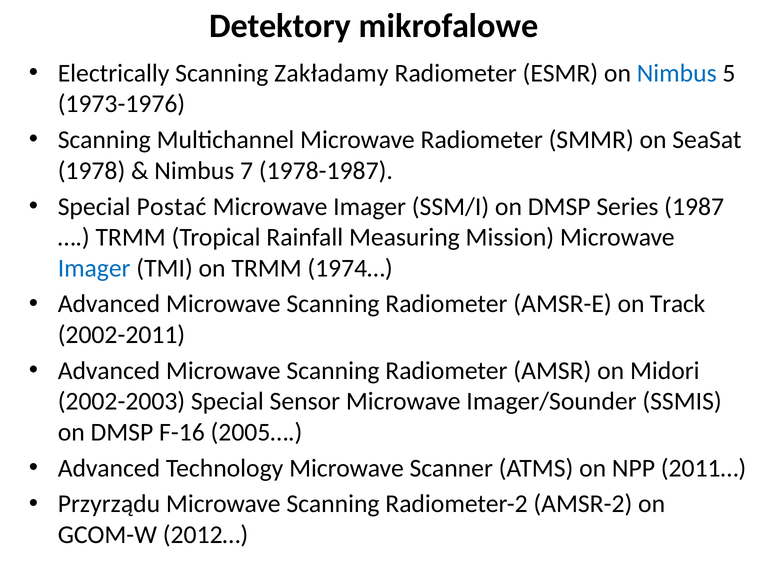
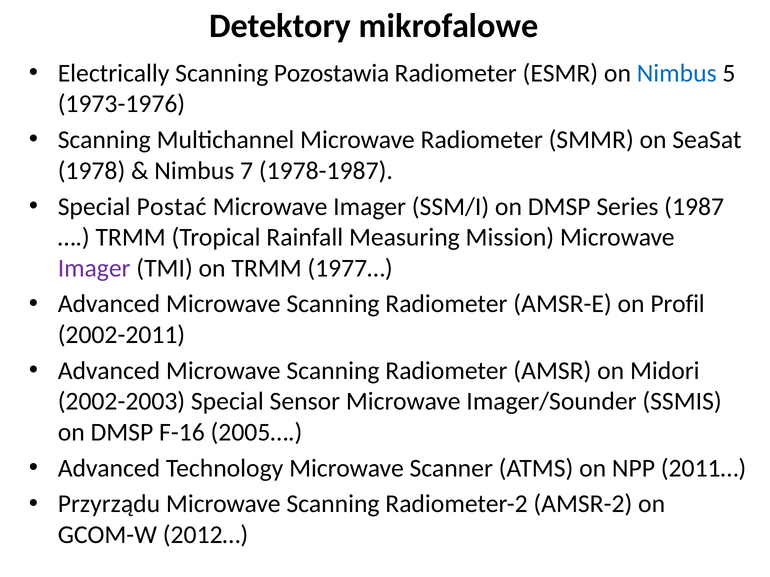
Zakładamy: Zakładamy -> Pozostawia (332, 73)
Imager colour: blue -> purple (94, 268)
1974…: 1974… -> 1977… (350, 268)
Track: Track -> Profil (678, 304)
